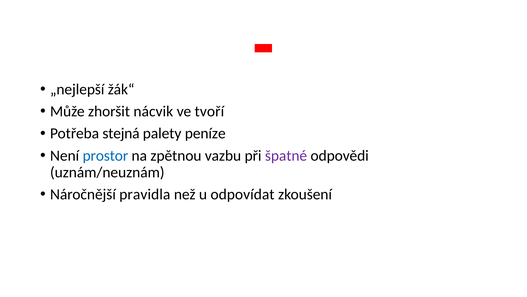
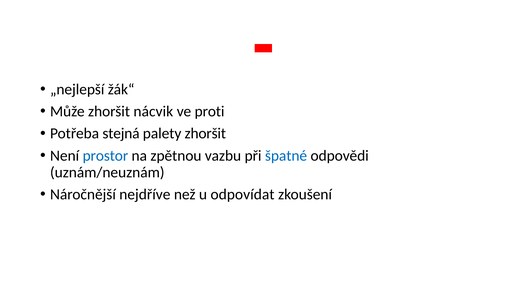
tvoří: tvoří -> proti (210, 111)
palety peníze: peníze -> zhoršit (205, 133)
špatné colour: purple -> blue (286, 155)
pravidla: pravidla -> nejdříve (145, 194)
